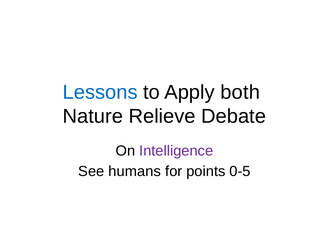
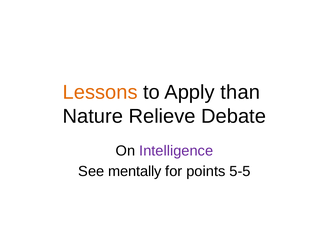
Lessons colour: blue -> orange (100, 92)
both: both -> than (240, 92)
humans: humans -> mentally (135, 172)
0-5: 0-5 -> 5-5 (240, 172)
